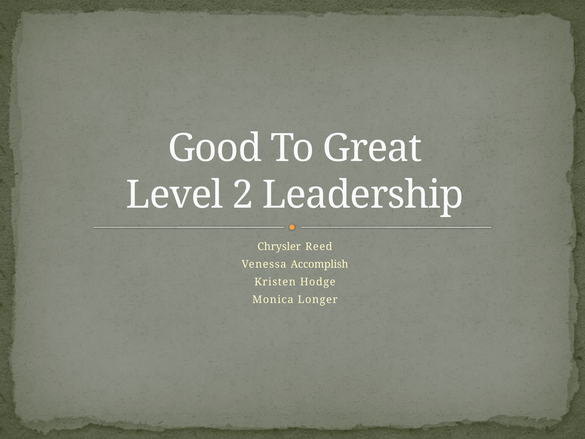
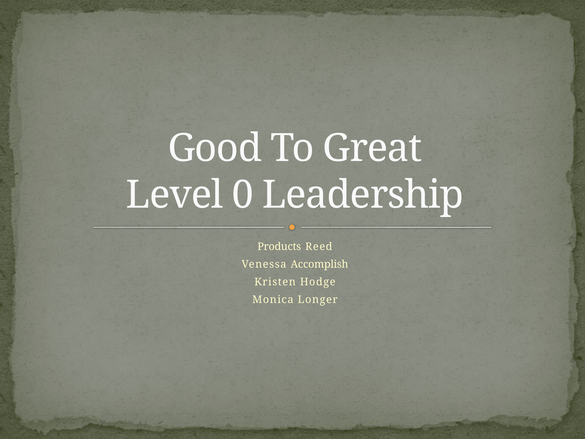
2: 2 -> 0 (243, 195)
Chrysler: Chrysler -> Products (279, 247)
